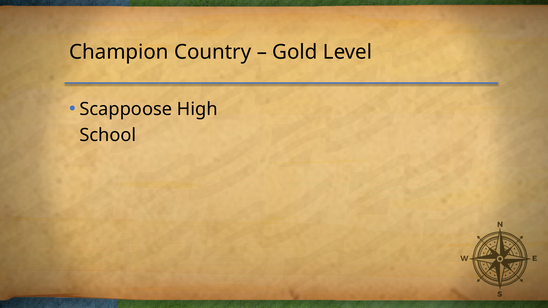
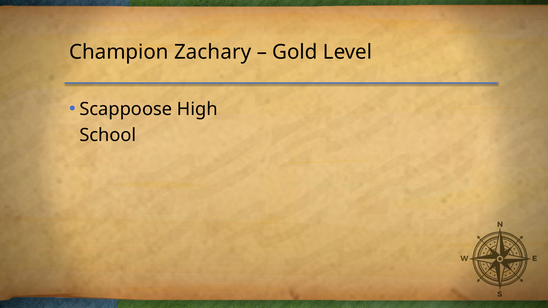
Country: Country -> Zachary (213, 52)
